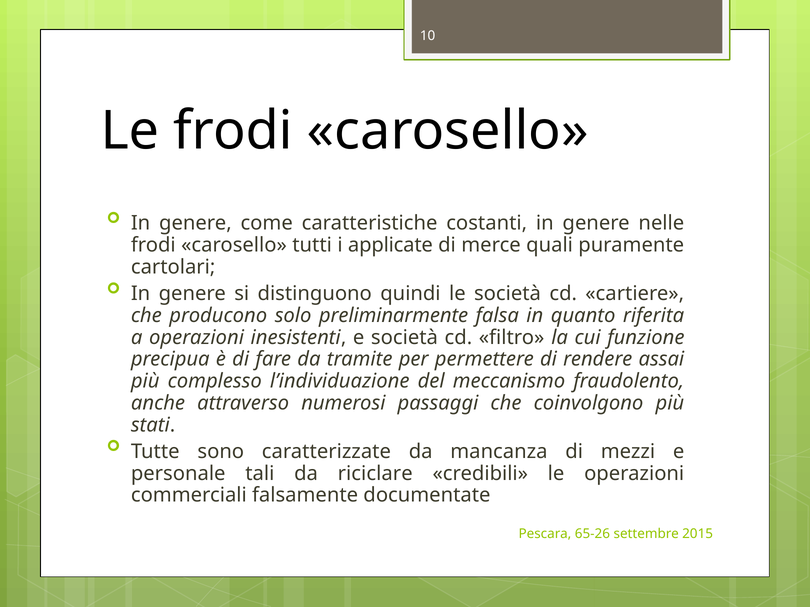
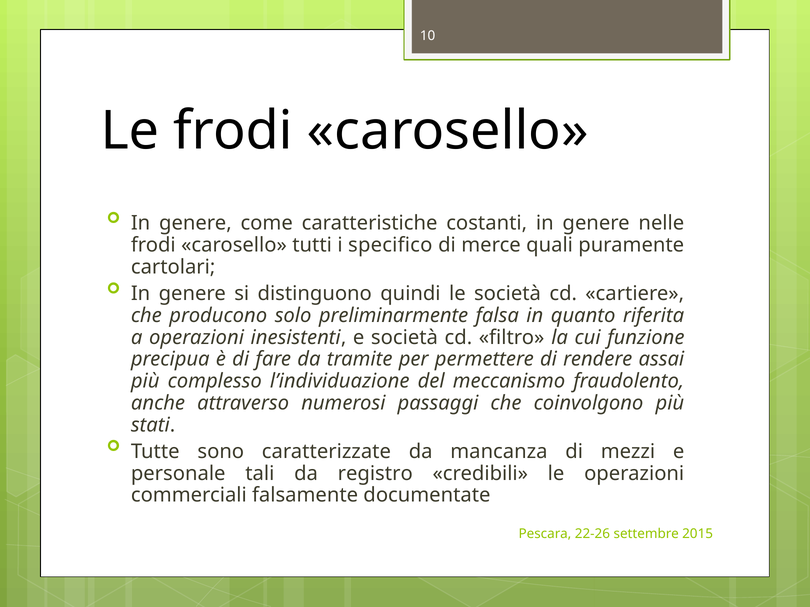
applicate: applicate -> specifico (390, 245)
riciclare: riciclare -> registro (375, 474)
65-26: 65-26 -> 22-26 (592, 534)
